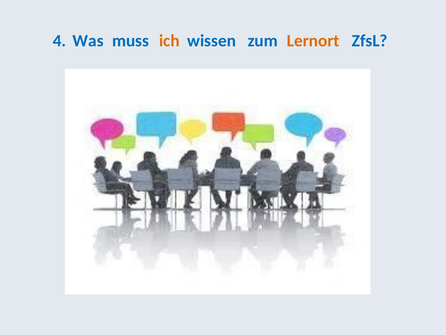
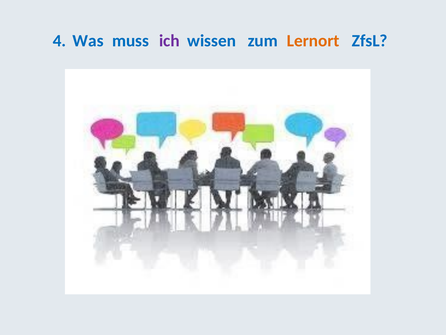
ich colour: orange -> purple (169, 41)
